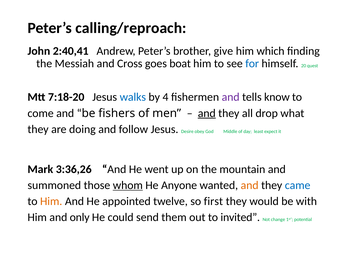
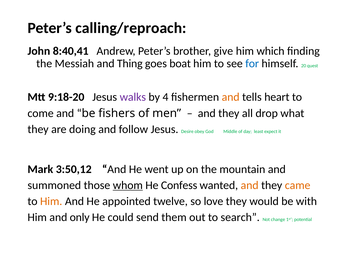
2:40,41: 2:40,41 -> 8:40,41 (71, 51)
Cross: Cross -> Thing (130, 64)
7:18-20: 7:18-20 -> 9:18-20 (66, 97)
walks colour: blue -> purple (133, 97)
and colour: purple -> orange (231, 97)
know: know -> heart (277, 97)
and underline: present -> none (207, 113)
3:36,26: 3:36,26 -> 3:50,12 (74, 169)
Anyone: Anyone -> Confess (179, 186)
came colour: blue -> orange (298, 186)
first: first -> love (213, 202)
invited: invited -> search (240, 218)
